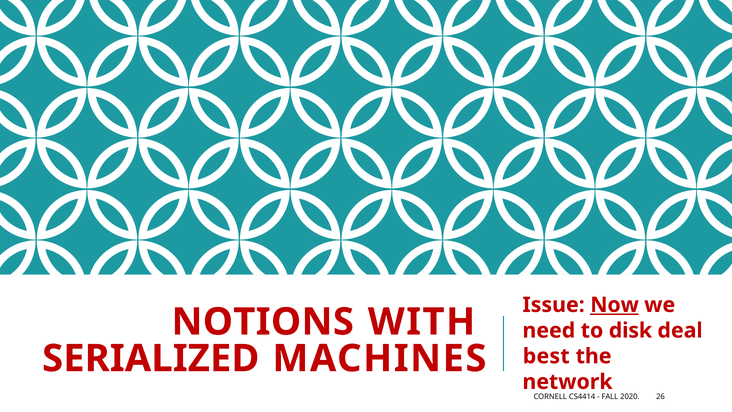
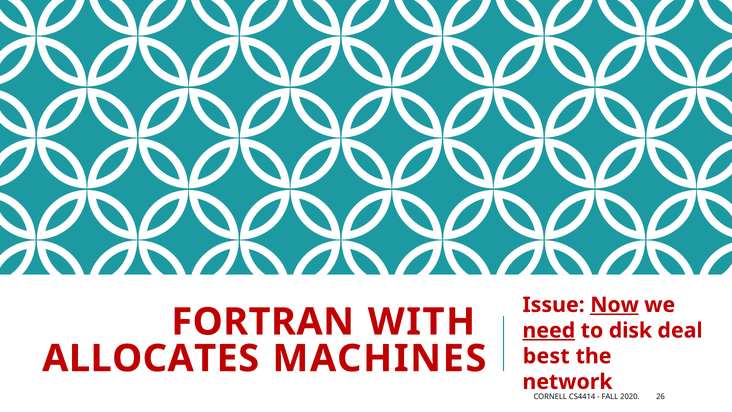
NOTIONS: NOTIONS -> FORTRAN (263, 322)
need underline: none -> present (549, 330)
SERIALIZED: SERIALIZED -> ALLOCATES (151, 358)
